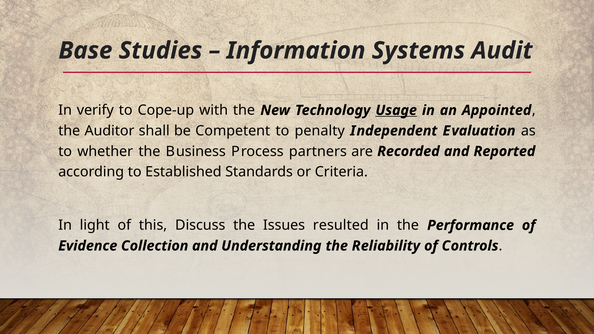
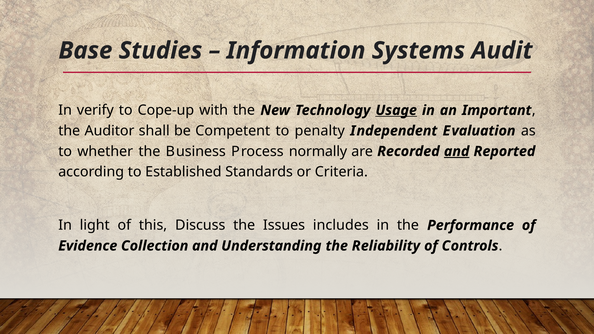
Appointed: Appointed -> Important (497, 110)
partners: partners -> normally (318, 151)
and underline: none -> present (457, 151)
resulted: resulted -> includes (341, 225)
